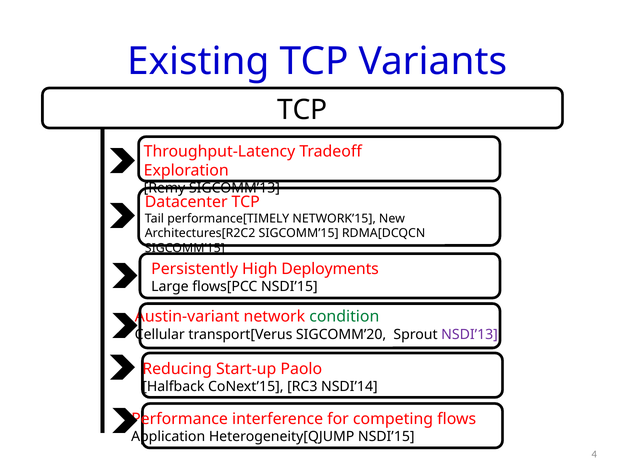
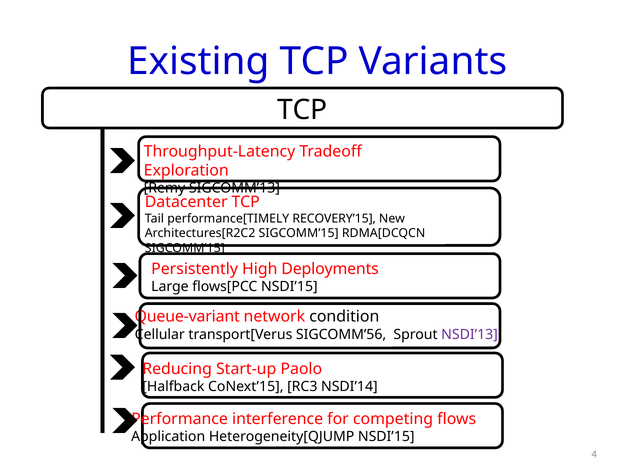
NETWORK’15: NETWORK’15 -> RECOVERY’15 (334, 219)
Austin-variant: Austin-variant -> Queue-variant (187, 317)
condition colour: green -> black (344, 317)
SIGCOMM’20: SIGCOMM’20 -> SIGCOMM’56 (341, 335)
